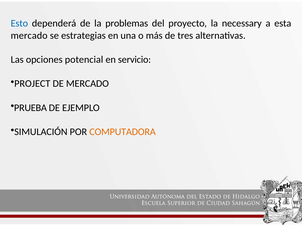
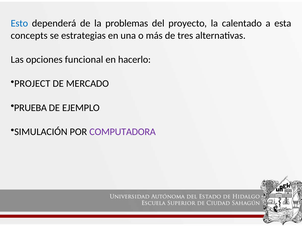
necessary: necessary -> calentado (242, 23)
mercado: mercado -> concepts (29, 36)
potencial: potencial -> funcional (84, 60)
servicio: servicio -> hacerlo (134, 60)
COMPUTADORA colour: orange -> purple (123, 132)
